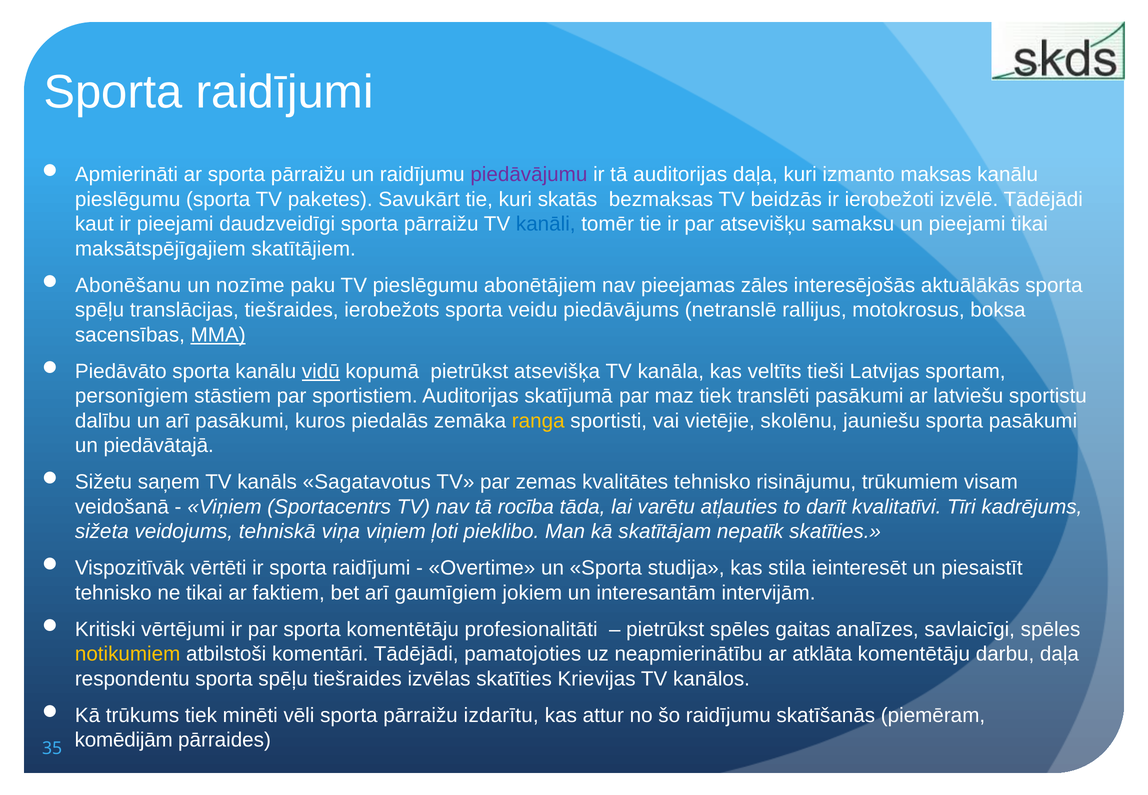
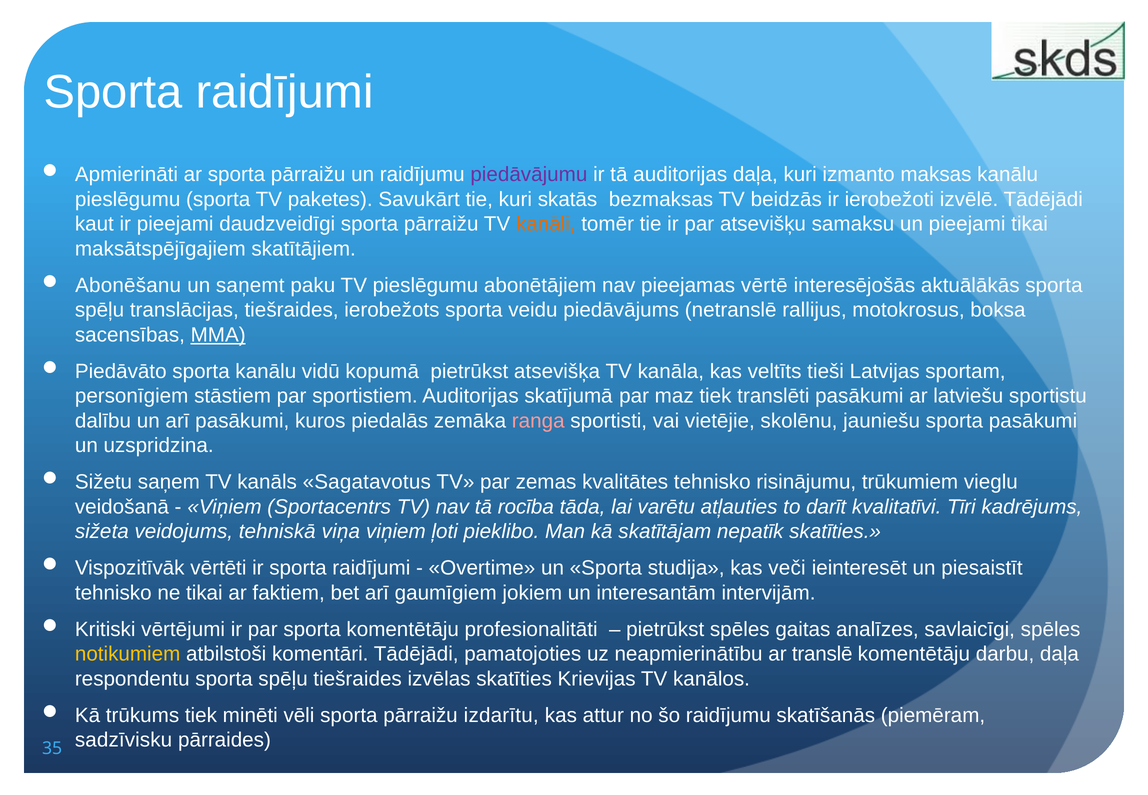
kanāli colour: blue -> orange (546, 224)
nozīme: nozīme -> saņemt (250, 285)
zāles: zāles -> vērtē (764, 285)
vidū underline: present -> none (321, 371)
ranga colour: yellow -> pink (538, 421)
piedāvātajā: piedāvātajā -> uzspridzina (159, 445)
visam: visam -> vieglu (991, 482)
stila: stila -> veči (787, 568)
atklāta: atklāta -> translē (822, 654)
komēdijām: komēdijām -> sadzīvisku (124, 740)
